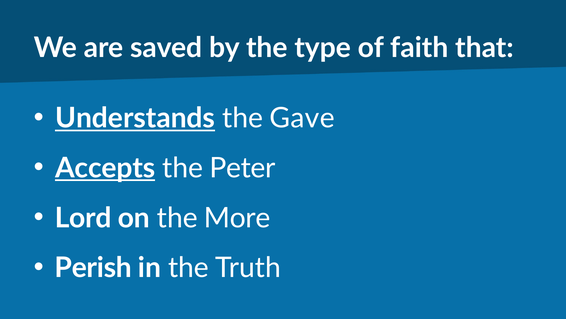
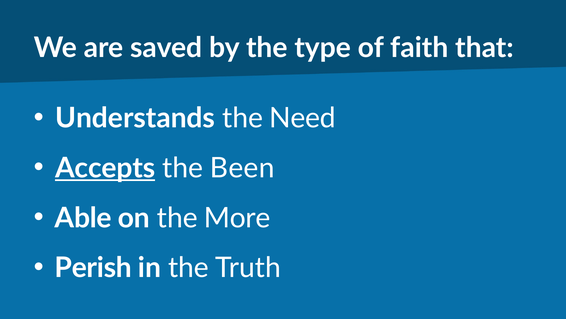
Understands underline: present -> none (135, 118)
Gave: Gave -> Need (302, 118)
Peter: Peter -> Been (242, 168)
Lord: Lord -> Able (83, 218)
